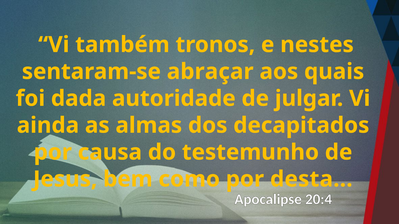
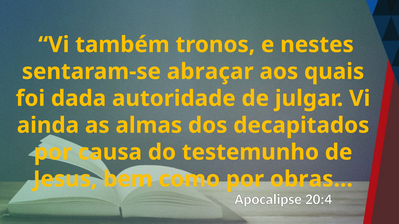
desta: desta -> obras (311, 179)
